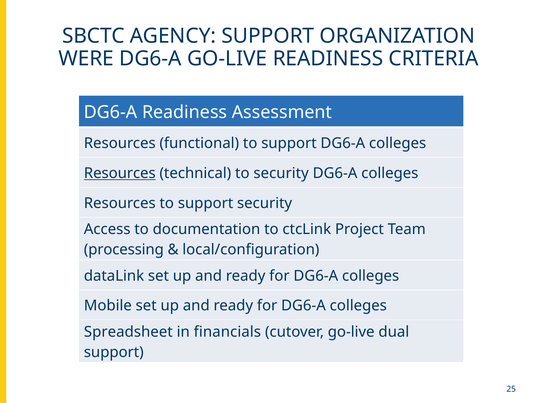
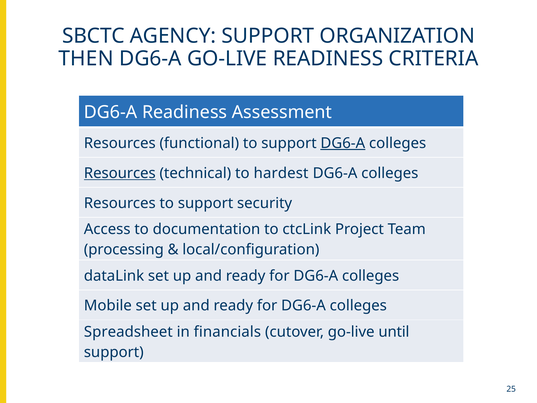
WERE: WERE -> THEN (86, 59)
DG6-A underline: none -> present (343, 143)
to security: security -> hardest (281, 173)
dual: dual -> until (394, 332)
